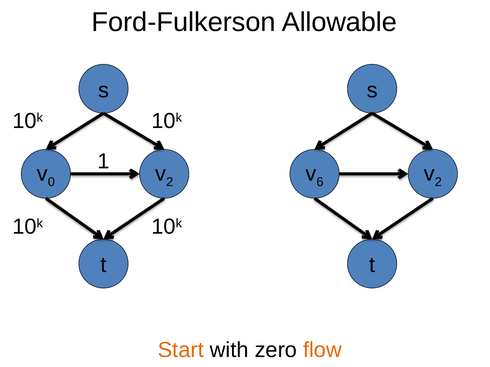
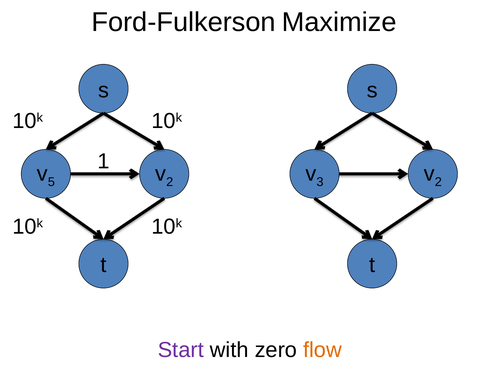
Allowable: Allowable -> Maximize (339, 22)
0: 0 -> 5 (51, 182)
6: 6 -> 3 (320, 182)
Start colour: orange -> purple (181, 351)
